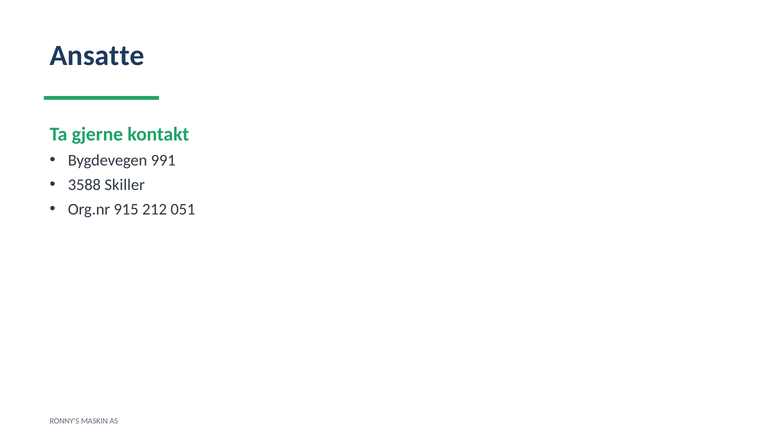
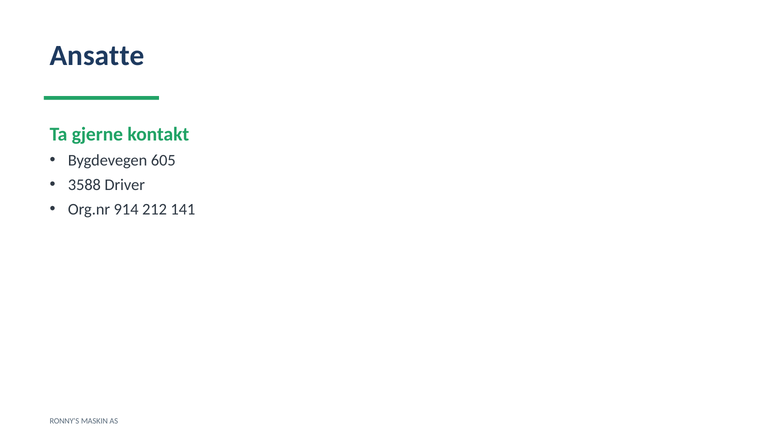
991: 991 -> 605 (163, 160)
Skiller: Skiller -> Driver (125, 185)
915: 915 -> 914 (126, 209)
051: 051 -> 141 (183, 209)
